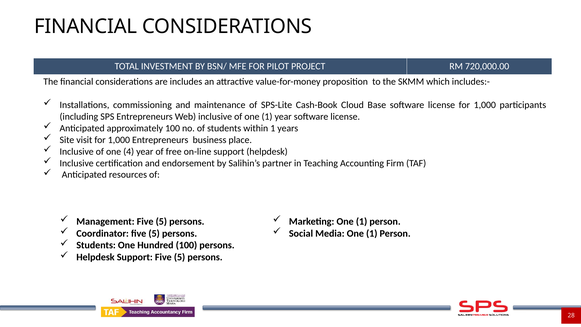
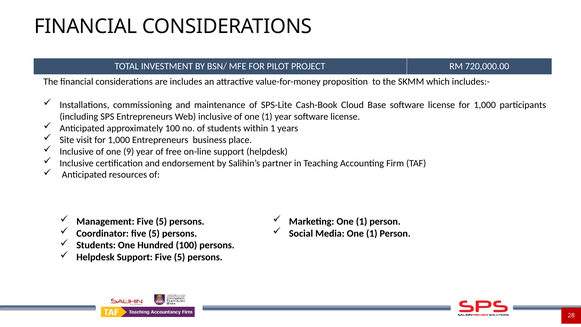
4: 4 -> 9 (129, 151)
